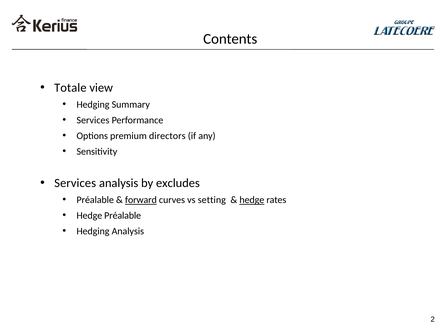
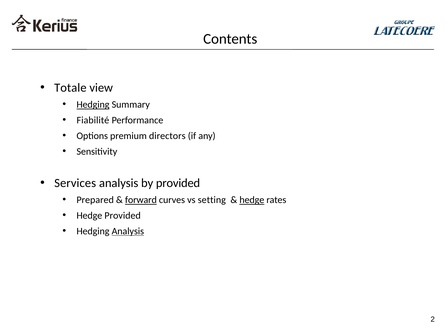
Hedging underline: none -> present (93, 104)
Services: Services -> Fiabilité (93, 120)
by excludes: excludes -> provided (178, 183)
Préalable: Préalable -> Prepared (95, 200)
Hedge Préalable: Préalable -> Provided (123, 215)
Analysis underline: none -> present (128, 231)
